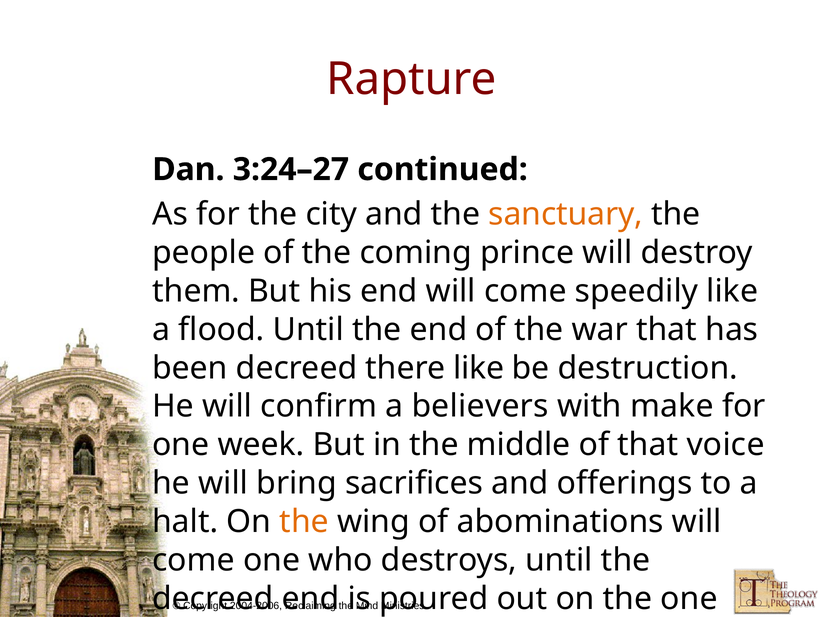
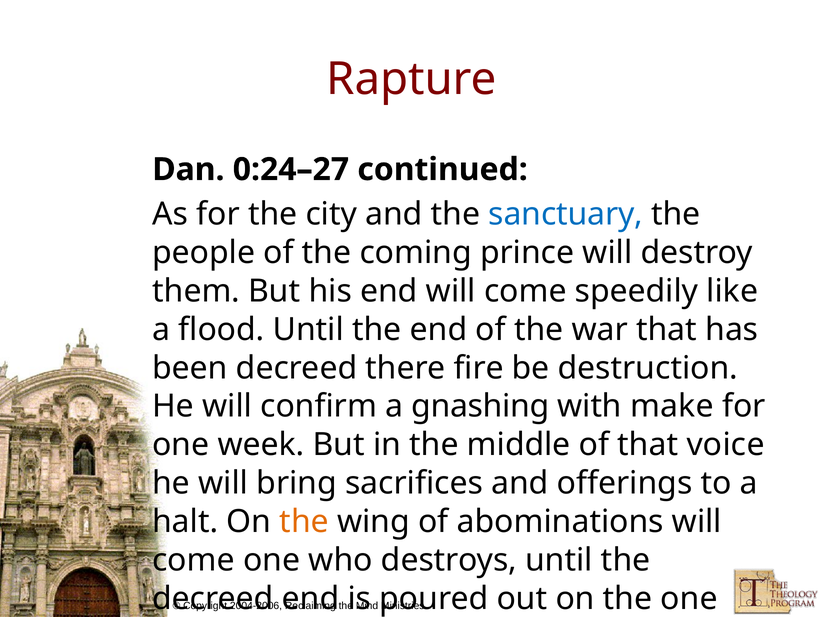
3:24–27: 3:24–27 -> 0:24–27 (291, 170)
sanctuary colour: orange -> blue (566, 214)
there like: like -> fire (479, 368)
believers: believers -> gnashing (480, 407)
